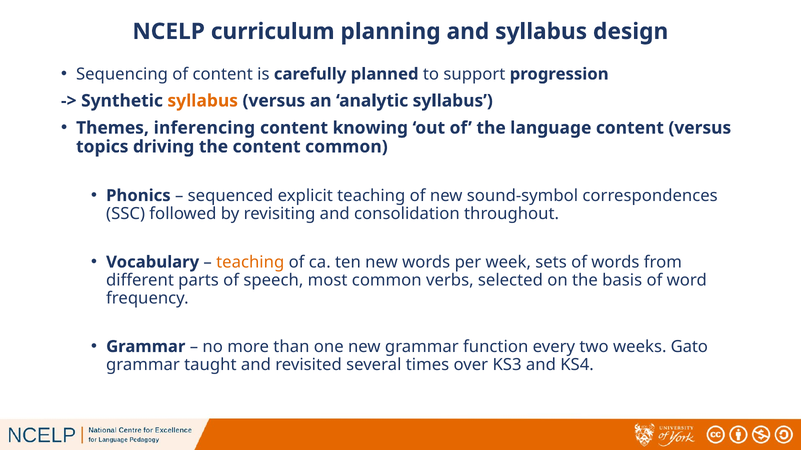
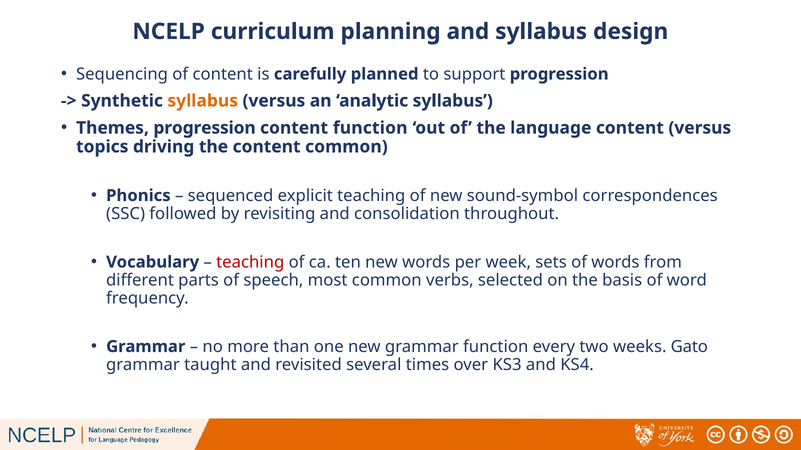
Themes inferencing: inferencing -> progression (205, 128)
content knowing: knowing -> function (370, 128)
teaching colour: orange -> red (250, 262)
